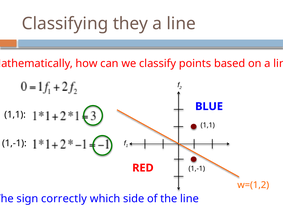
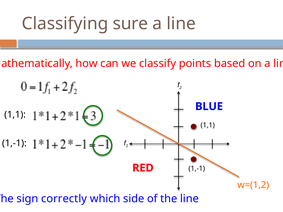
they: they -> sure (130, 24)
